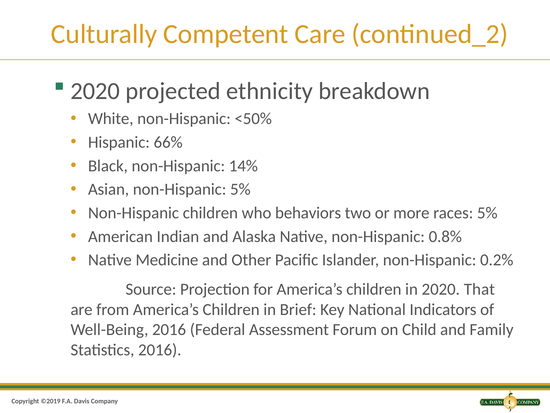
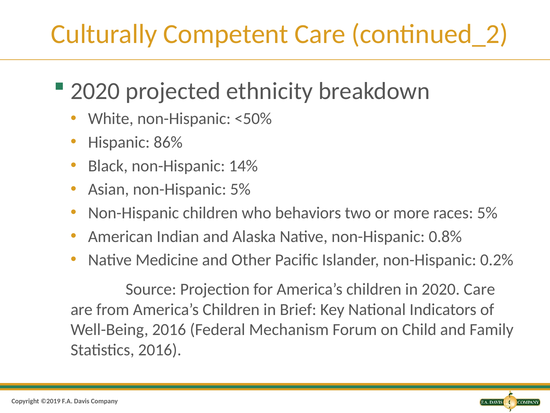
66%: 66% -> 86% (168, 142)
2020 That: That -> Care (479, 289)
Assessment: Assessment -> Mechanism (289, 329)
